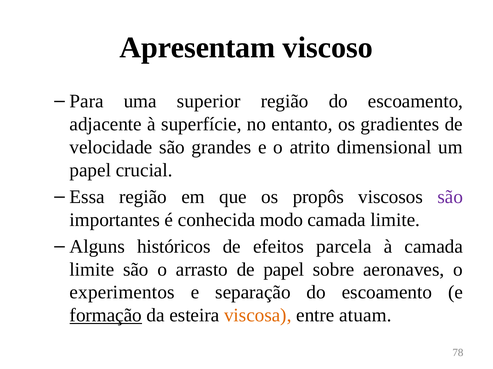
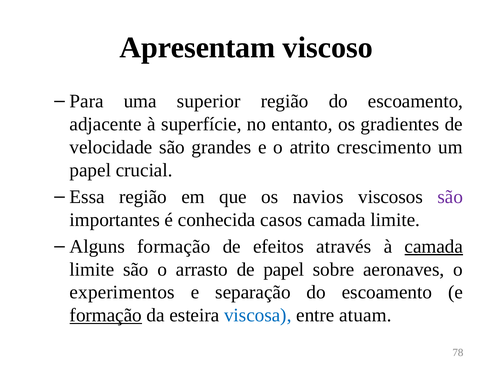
dimensional: dimensional -> crescimento (384, 147)
propôs: propôs -> navios (318, 197)
modo: modo -> casos (281, 220)
Alguns históricos: históricos -> formação (174, 247)
parcela: parcela -> através (344, 247)
camada underline: none -> present (434, 247)
viscosa colour: orange -> blue (258, 316)
